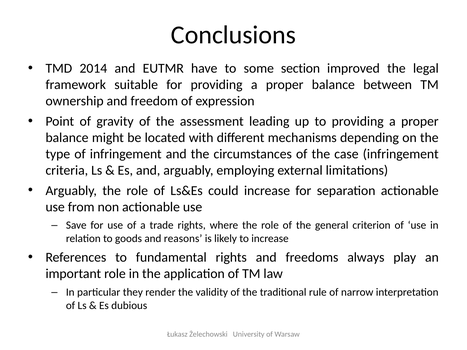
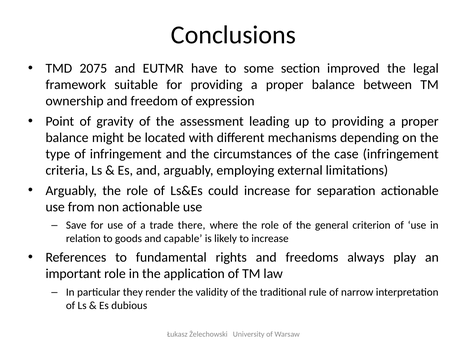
2014: 2014 -> 2075 (93, 68)
trade rights: rights -> there (192, 226)
reasons: reasons -> capable (183, 239)
